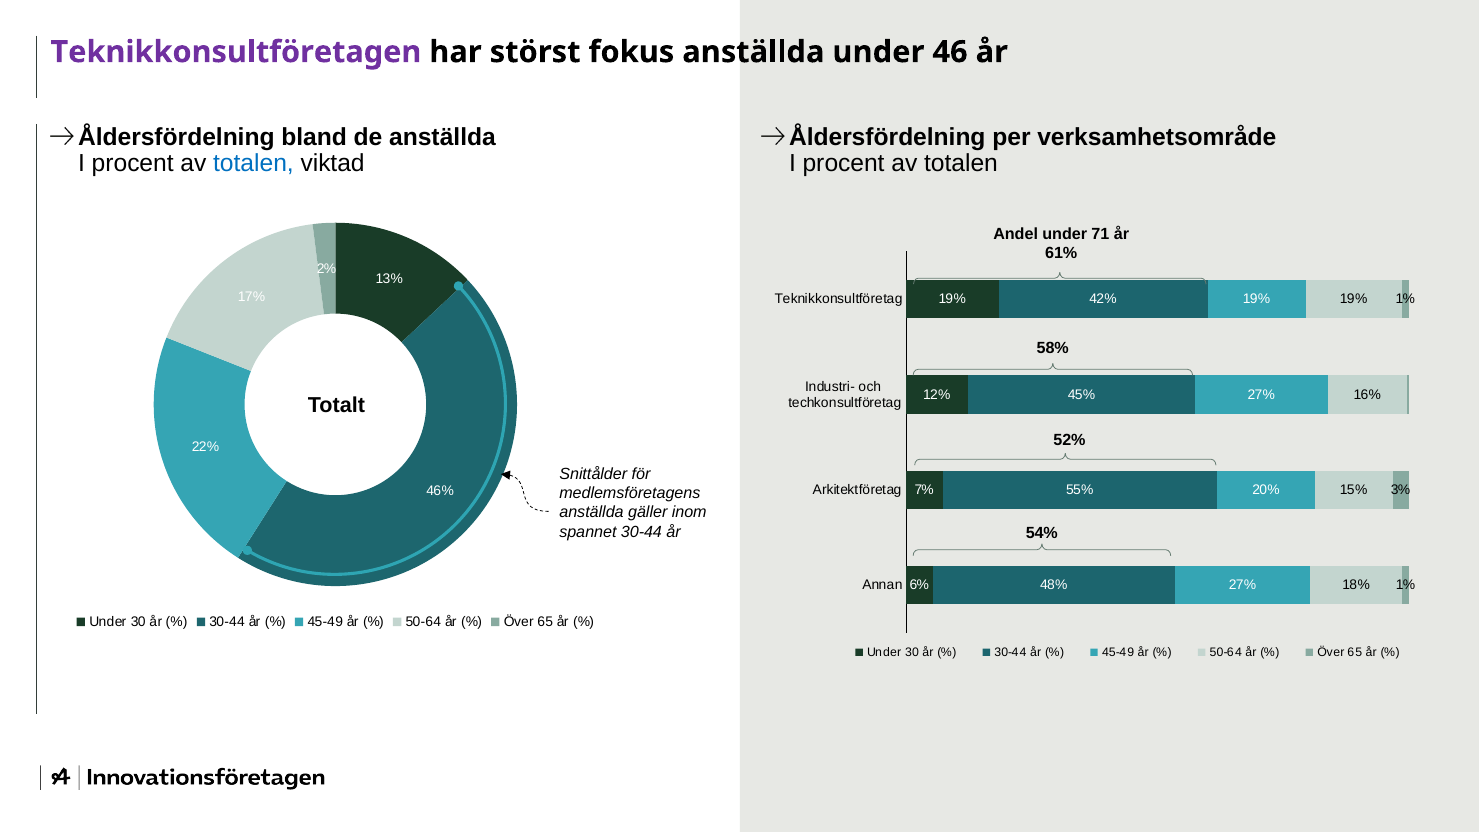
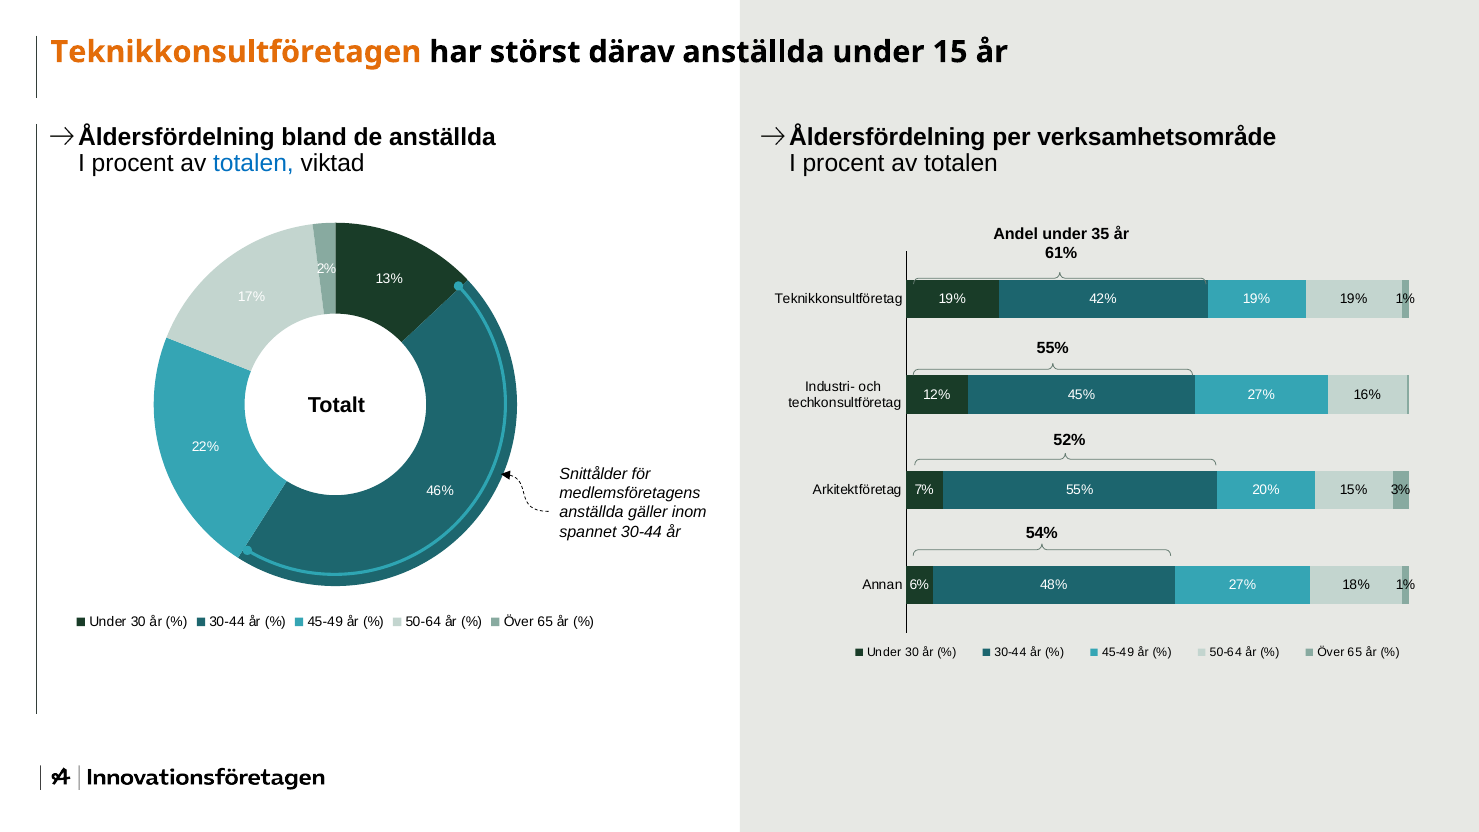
Teknikkonsultföretagen colour: purple -> orange (236, 52)
fokus: fokus -> därav (632, 52)
46: 46 -> 15 (950, 52)
71: 71 -> 35 (1100, 234)
58%: 58% -> 55% (1053, 348)
